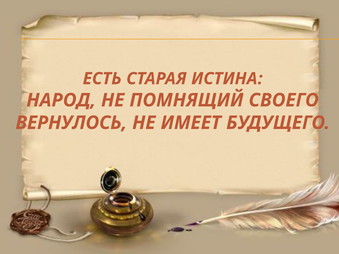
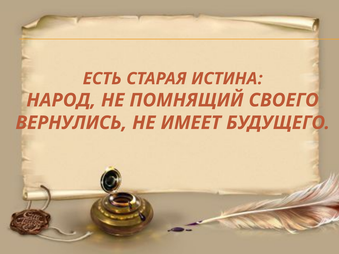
ВЕРНУЛОСЬ: ВЕРНУЛОСЬ -> ВЕРНУЛИСЬ (71, 123)
